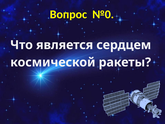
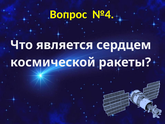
№0: №0 -> №4 (103, 14)
